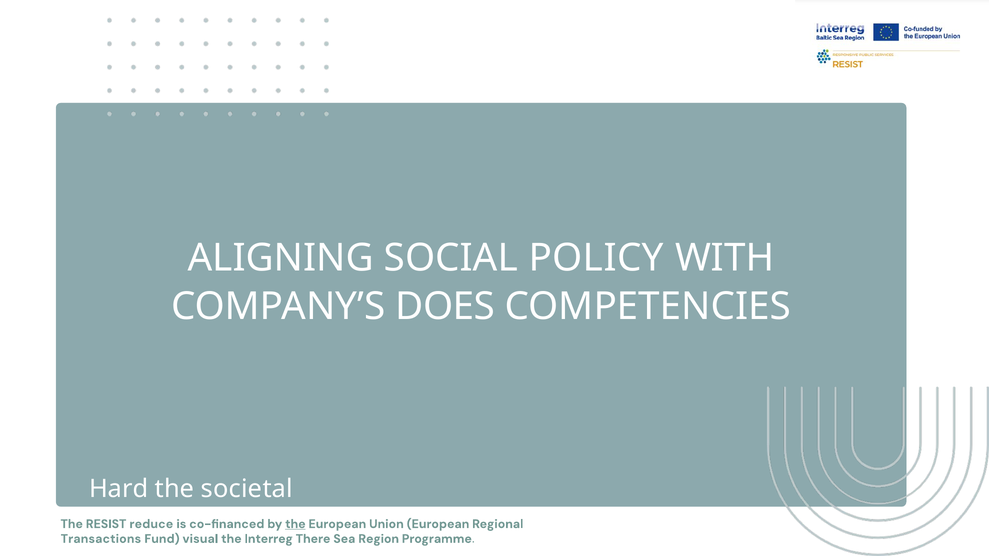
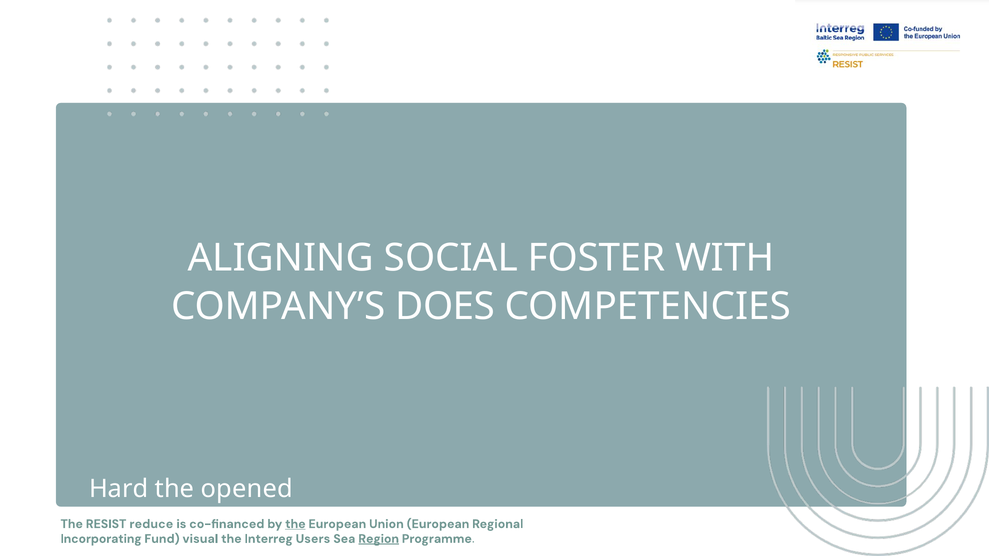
POLICY: POLICY -> FOSTER (597, 258)
societal: societal -> opened (247, 489)
Transactions: Transactions -> Incorporating (101, 539)
There: There -> Users (313, 539)
Region underline: none -> present (379, 539)
